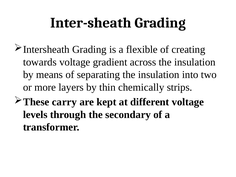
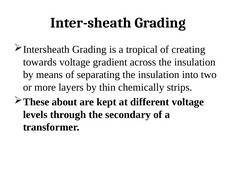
flexible: flexible -> tropical (142, 50)
carry: carry -> about (64, 102)
